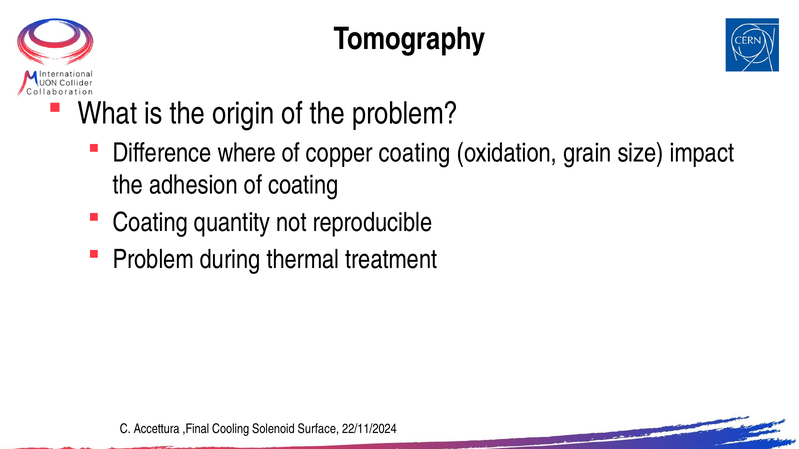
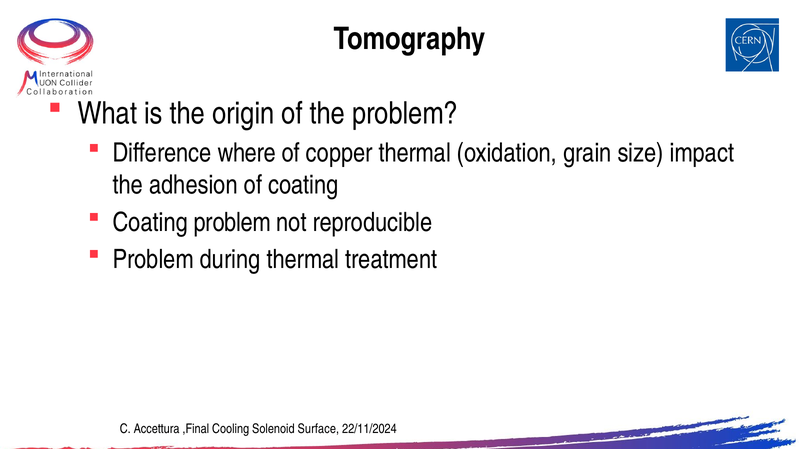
copper coating: coating -> thermal (415, 153)
Coating quantity: quantity -> problem (232, 222)
